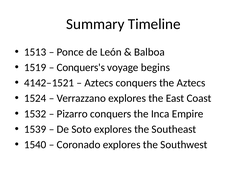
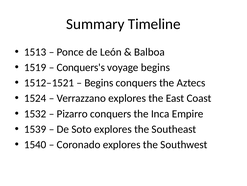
4142–1521: 4142–1521 -> 1512–1521 (49, 83)
Aztecs: Aztecs -> Begins (99, 83)
